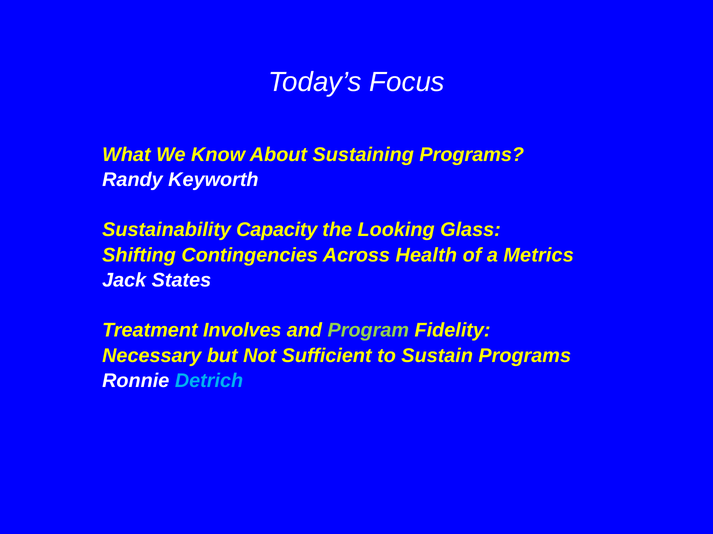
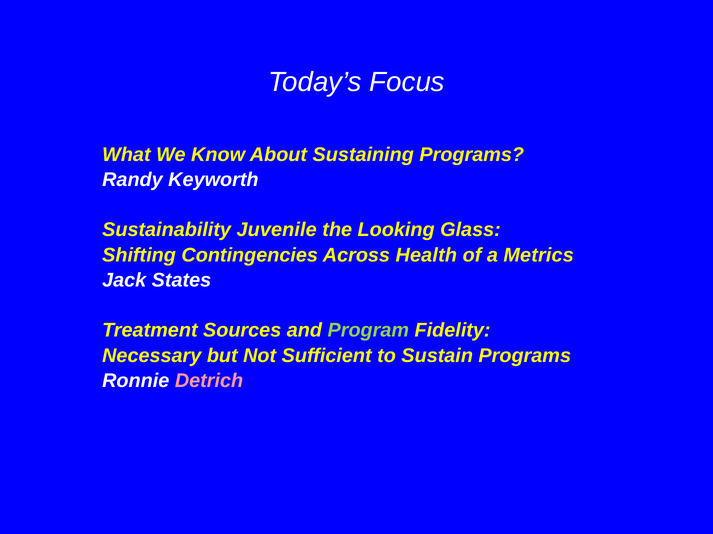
Capacity: Capacity -> Juvenile (277, 230)
Involves: Involves -> Sources (242, 331)
Detrich colour: light blue -> pink (209, 381)
